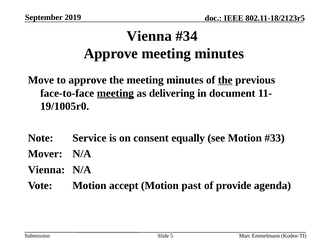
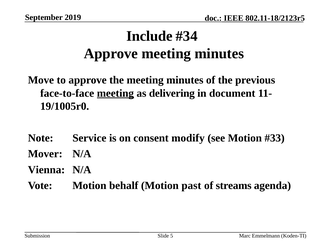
Vienna: Vienna -> Include (149, 36)
the underline: present -> none (225, 80)
equally: equally -> modify (188, 138)
accept: accept -> behalf (124, 186)
provide: provide -> streams (234, 186)
